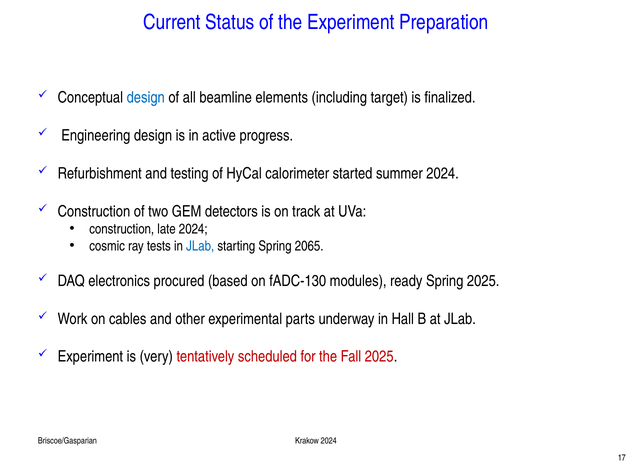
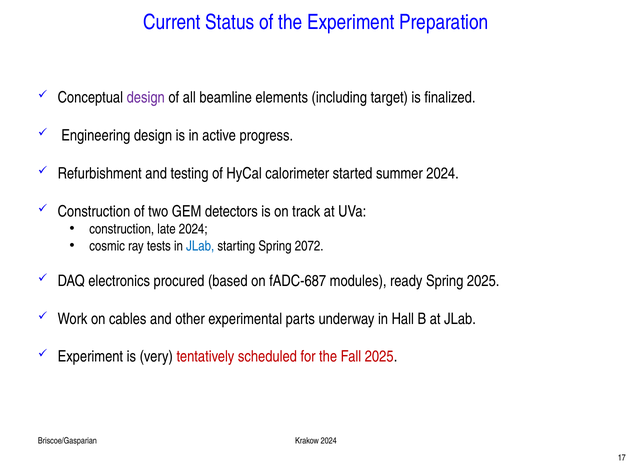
design colour: blue -> purple (146, 98)
2065: 2065 -> 2072 (309, 246)
fADC-130: fADC-130 -> fADC-687 (298, 281)
